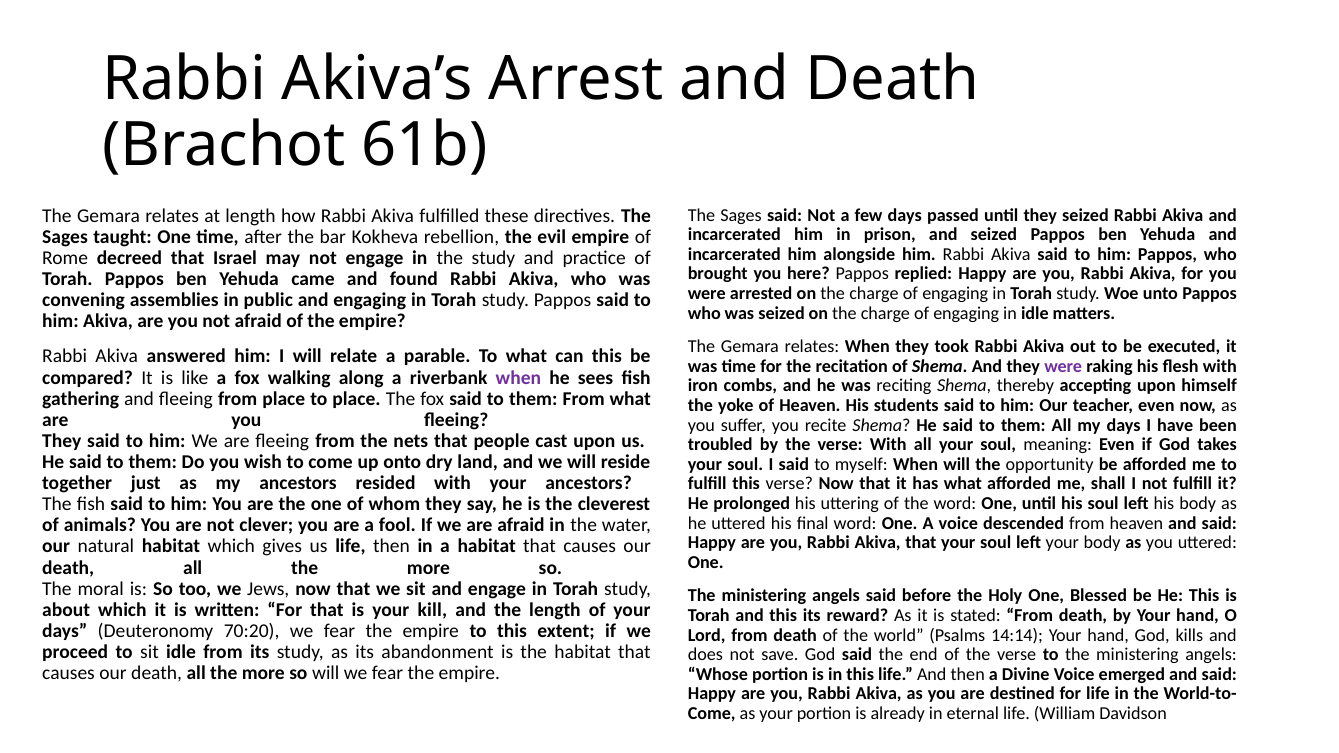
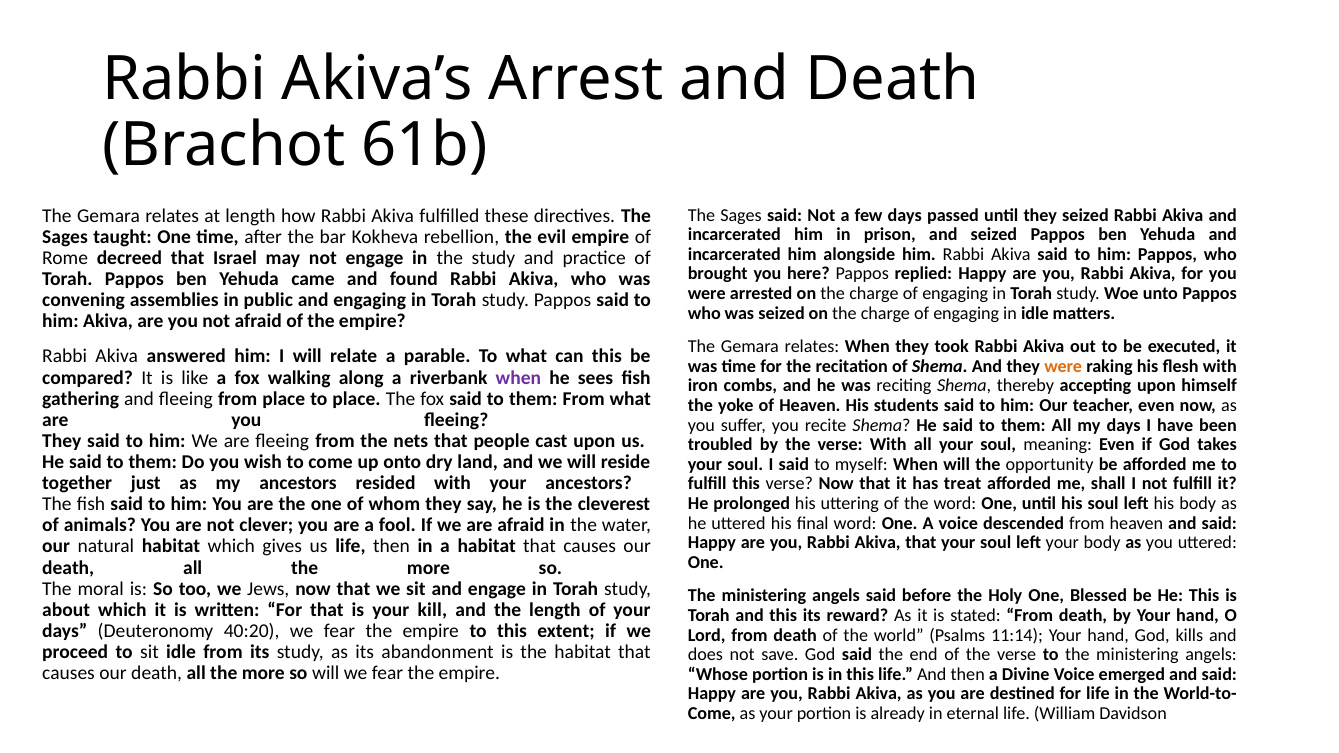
were colour: purple -> orange (1063, 366)
has what: what -> treat (963, 484)
70:20: 70:20 -> 40:20 (252, 631)
14:14: 14:14 -> 11:14 (1017, 635)
